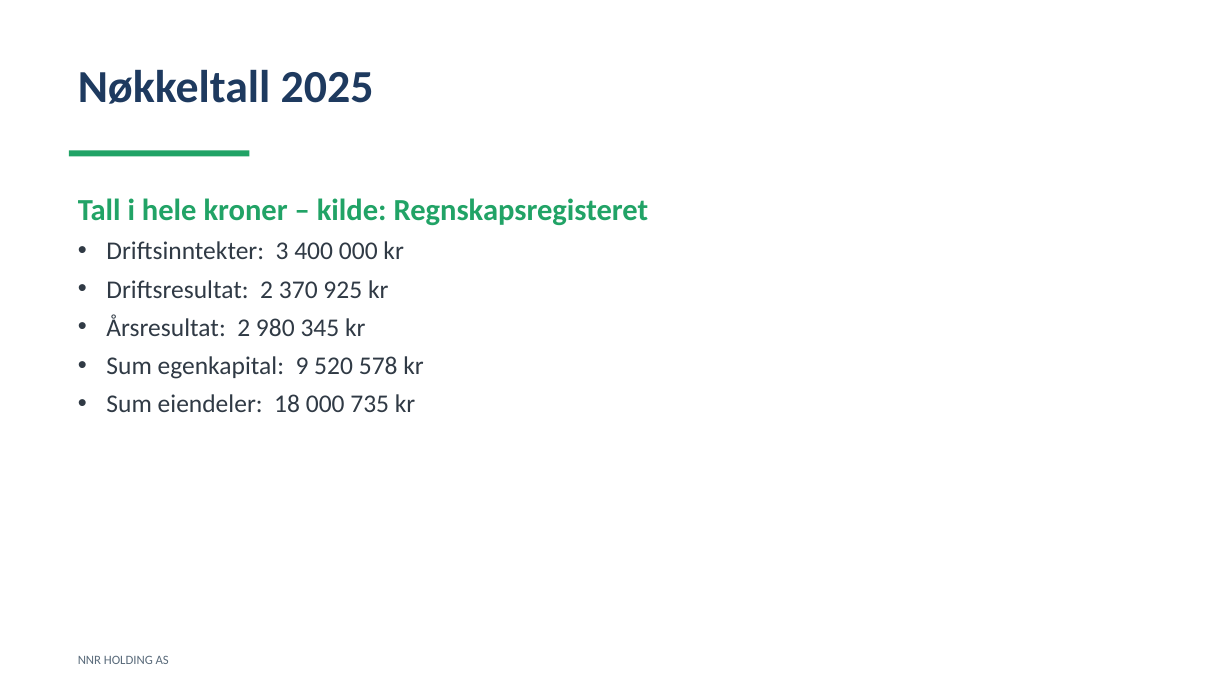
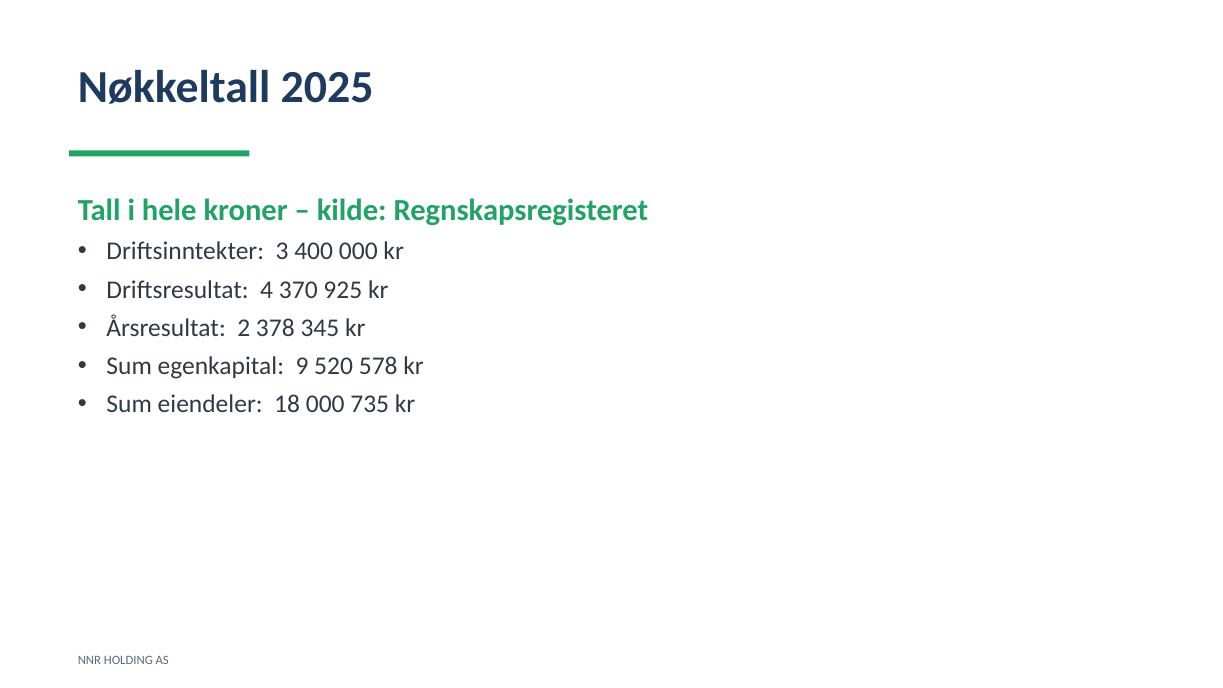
Driftsresultat 2: 2 -> 4 (267, 290)
980: 980 -> 378 (275, 328)
